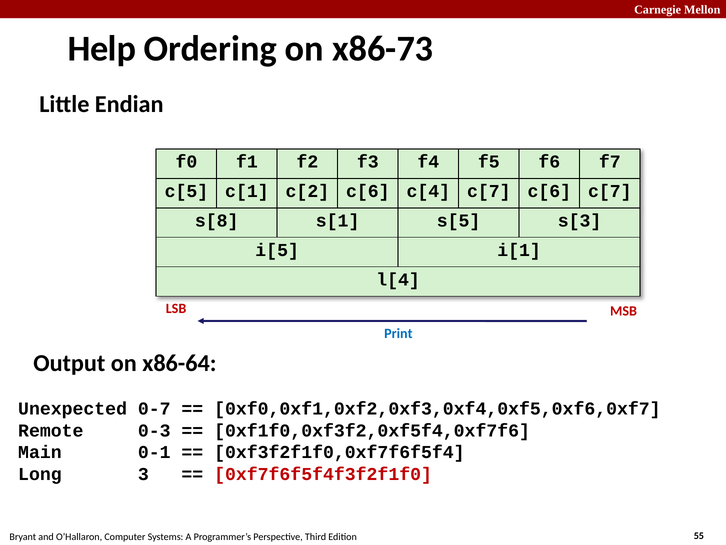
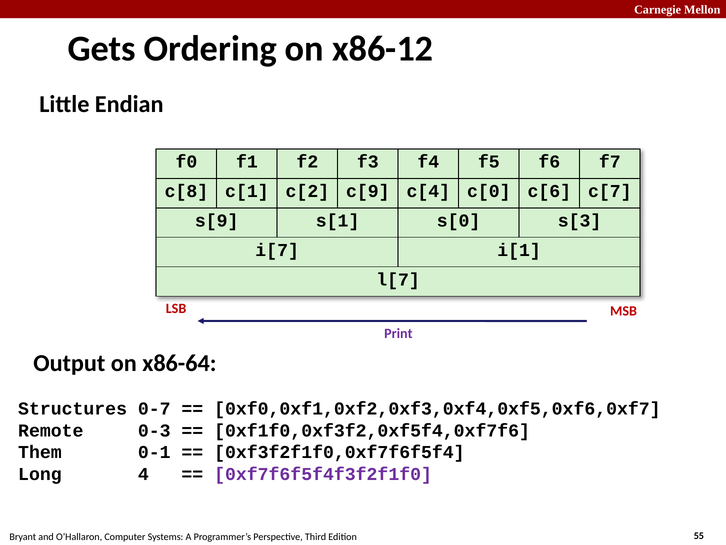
Help: Help -> Gets (102, 49)
x86-73: x86-73 -> x86-12 (383, 49)
c[5: c[5 -> c[8 (186, 191)
c[2 c[6: c[6 -> c[9 (368, 191)
c[4 c[7: c[7 -> c[0 (489, 191)
s[8: s[8 -> s[9 (217, 220)
s[5: s[5 -> s[0 (459, 220)
i[5: i[5 -> i[7 (277, 250)
l[4: l[4 -> l[7 (398, 279)
Print colour: blue -> purple (398, 333)
Unexpected: Unexpected -> Structures (73, 408)
Main: Main -> Them (40, 452)
3: 3 -> 4 (143, 474)
0xf7f6f5f4f3f2f1f0 colour: red -> purple (323, 474)
